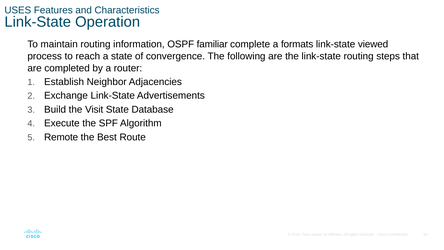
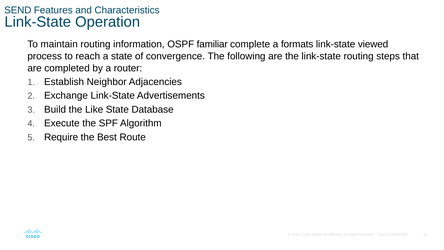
USES: USES -> SEND (18, 10)
Visit: Visit -> Like (94, 109)
Remote: Remote -> Require (61, 137)
